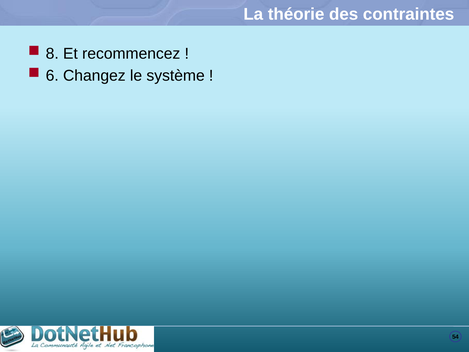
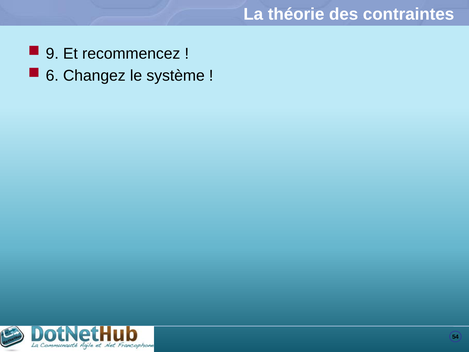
8: 8 -> 9 (52, 54)
